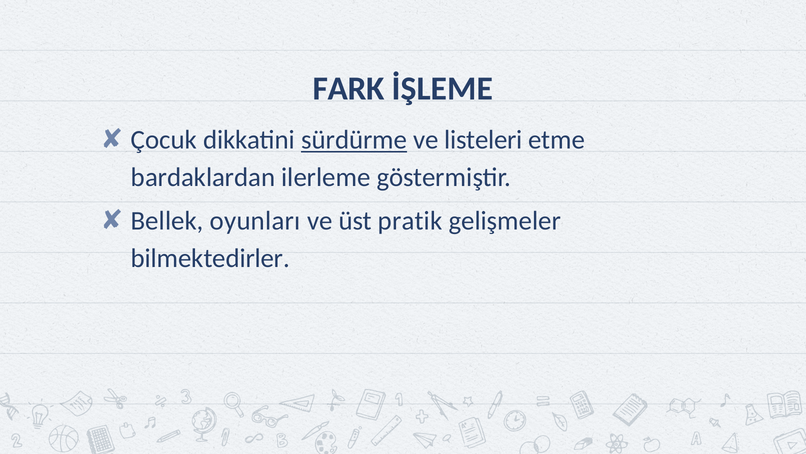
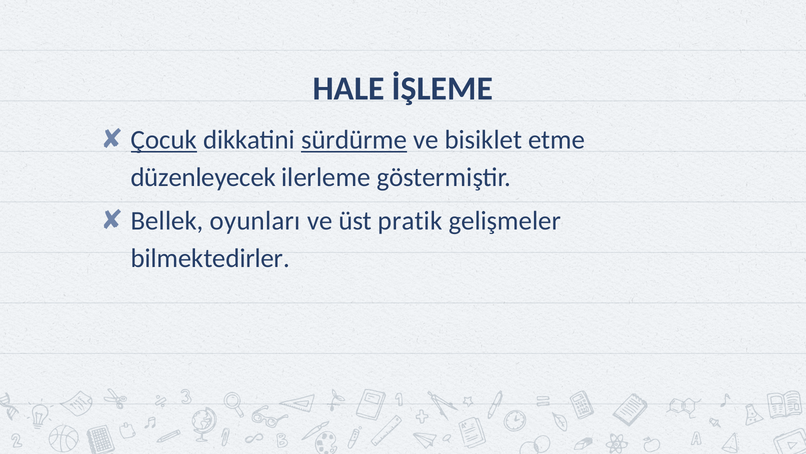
FARK: FARK -> HALE (349, 88)
Çocuk underline: none -> present (164, 140)
listeleri: listeleri -> bisiklet (483, 140)
bardaklardan: bardaklardan -> düzenleyecek (203, 177)
